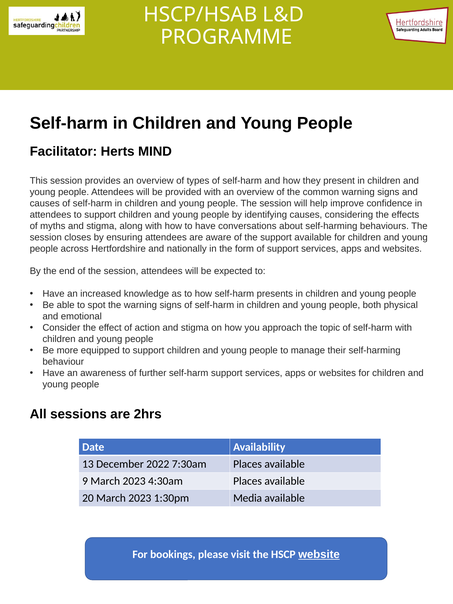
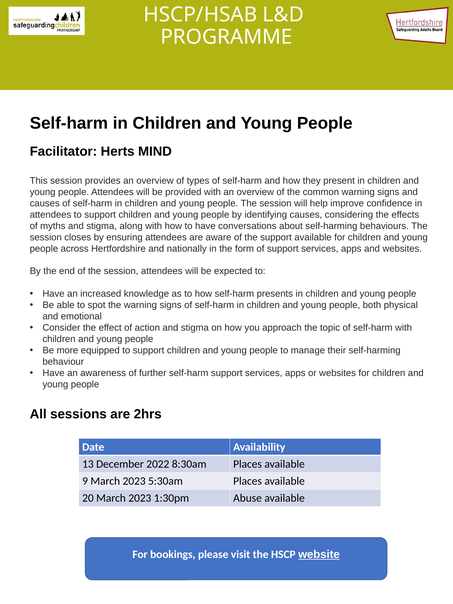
7:30am: 7:30am -> 8:30am (189, 464)
4:30am: 4:30am -> 5:30am (165, 481)
Media: Media -> Abuse (248, 498)
